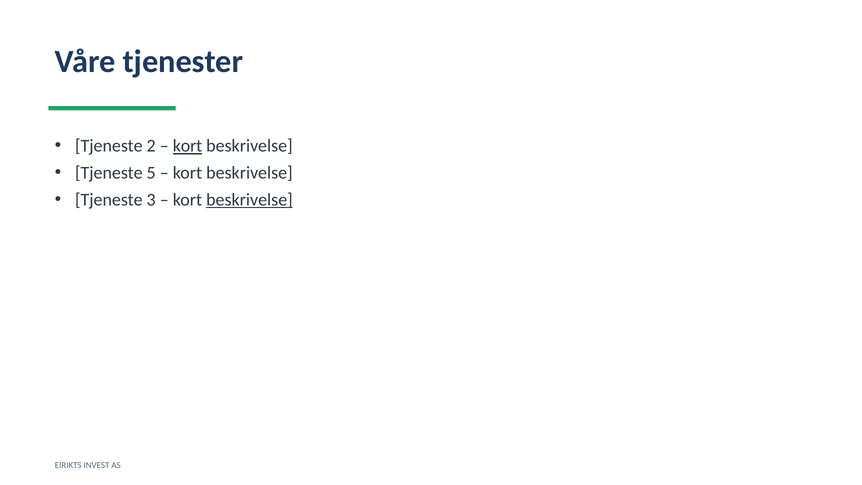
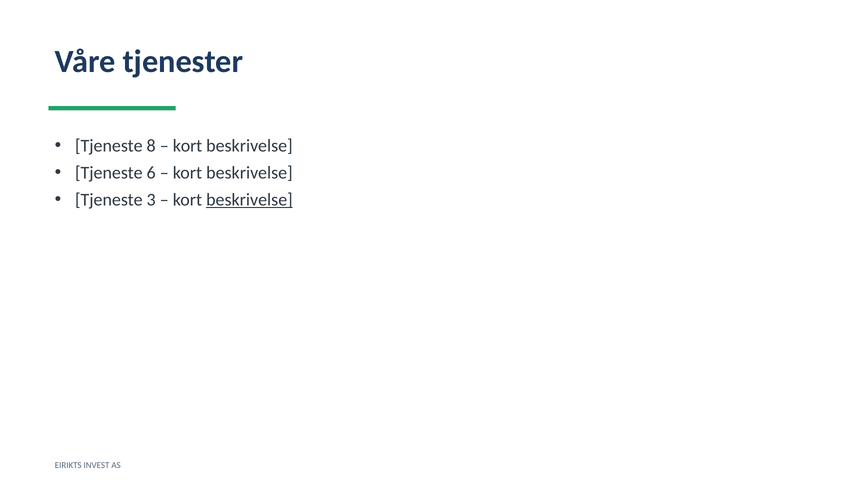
2: 2 -> 8 (151, 146)
kort underline: present -> none (188, 146)
5: 5 -> 6 (151, 173)
